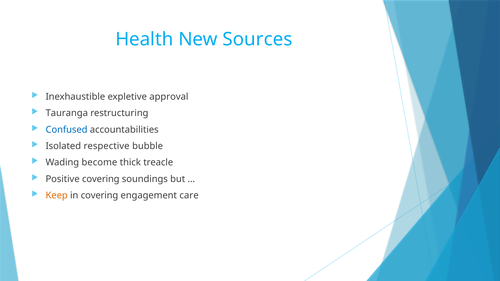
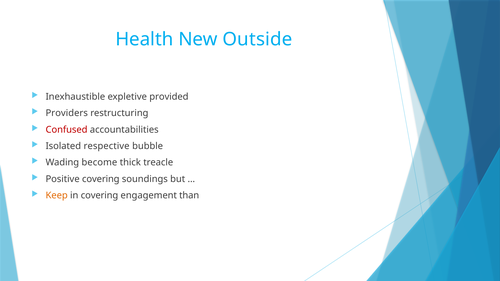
Sources: Sources -> Outside (257, 39)
approval: approval -> provided (169, 97)
Tauranga: Tauranga -> Providers (67, 113)
Confused colour: blue -> red (67, 130)
care: care -> than (189, 196)
